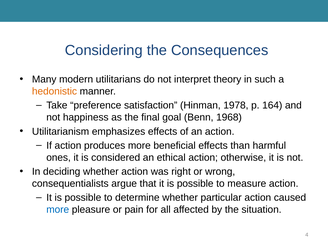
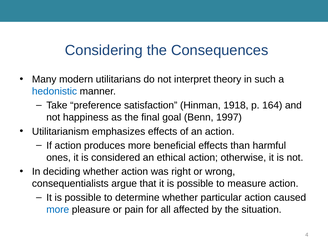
hedonistic colour: orange -> blue (54, 91)
1978: 1978 -> 1918 (236, 105)
1968: 1968 -> 1997 (229, 117)
